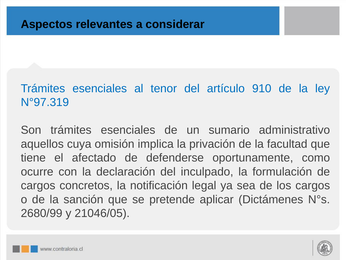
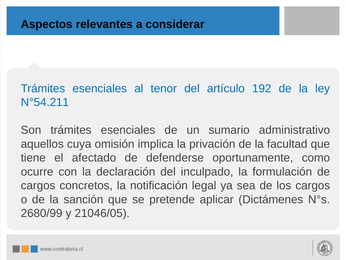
910: 910 -> 192 (262, 88)
N°97.319: N°97.319 -> N°54.211 (45, 102)
